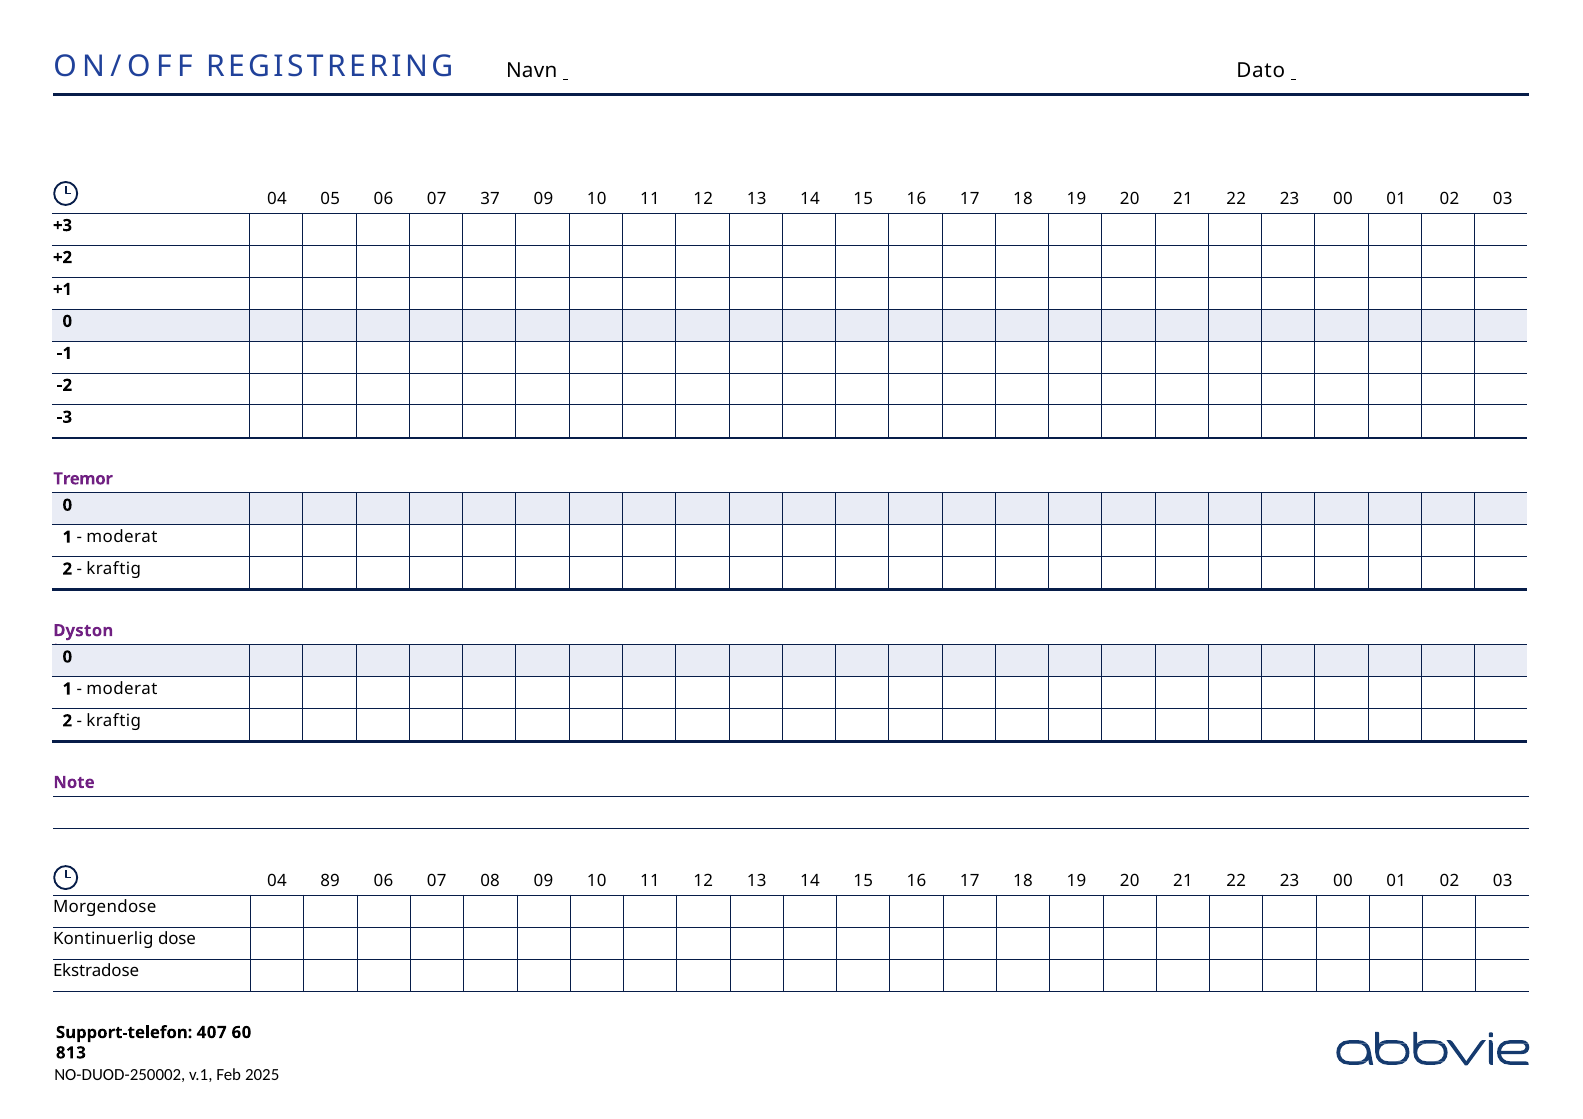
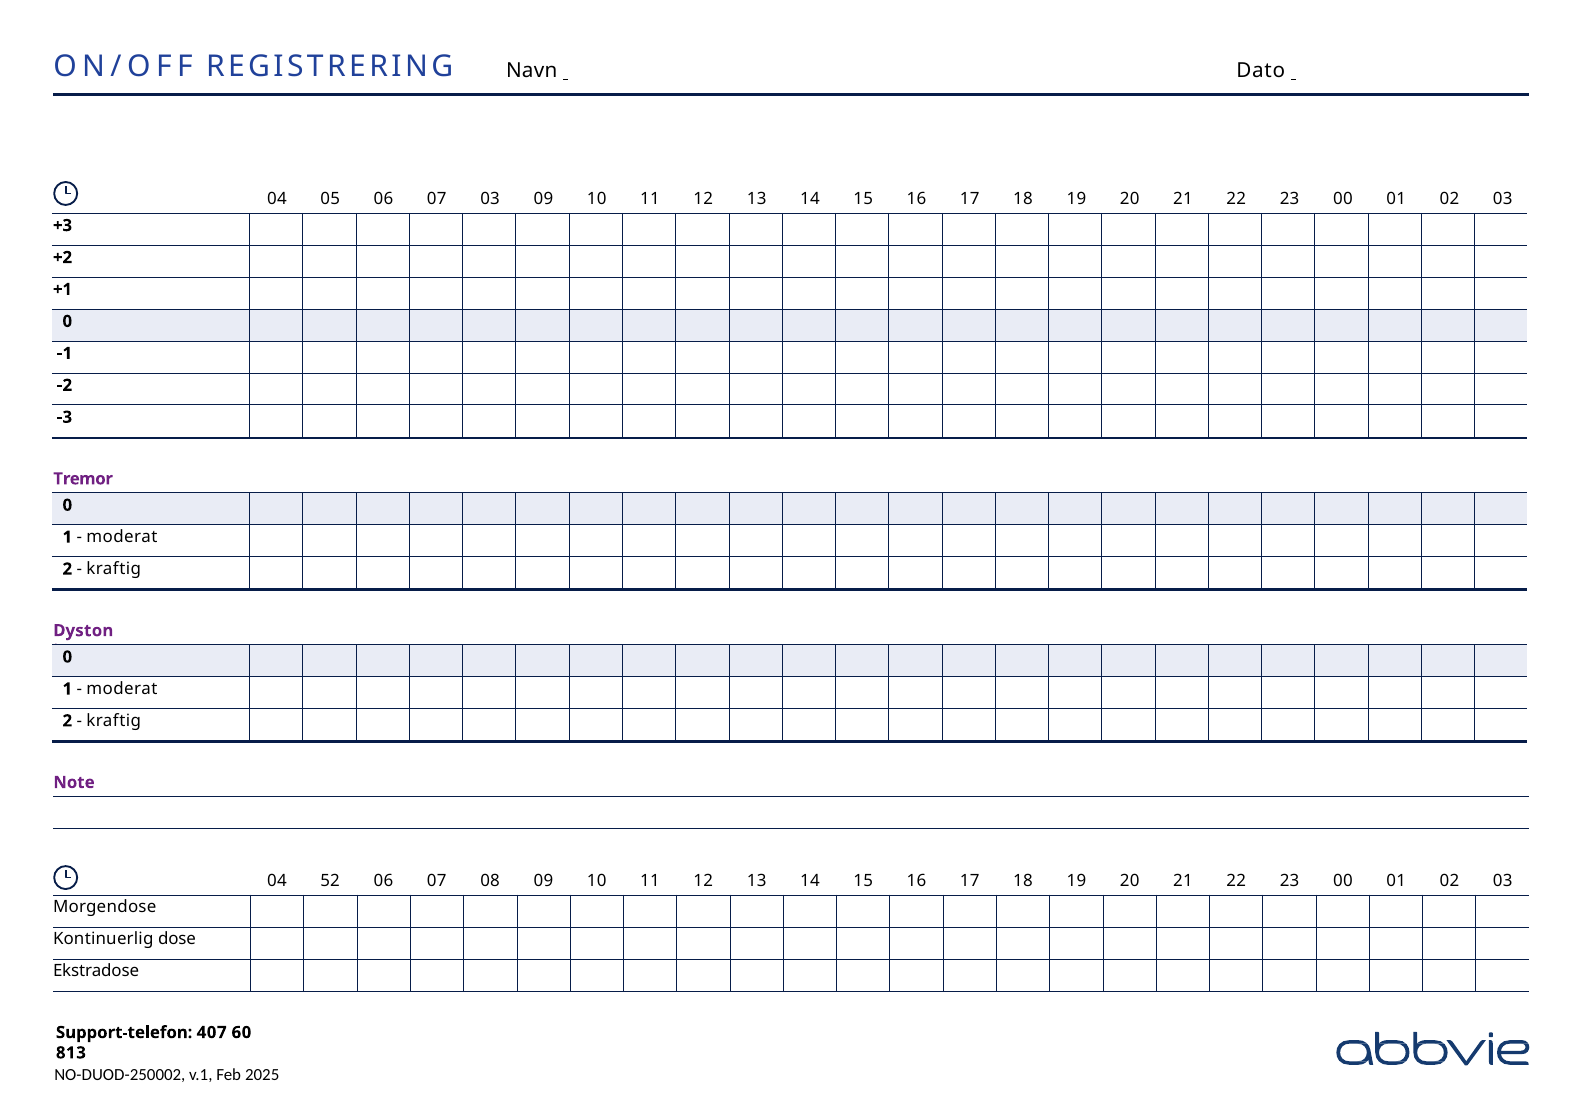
07 37: 37 -> 03 (490, 199)
89: 89 -> 52 (330, 882)
